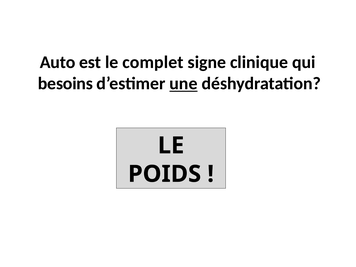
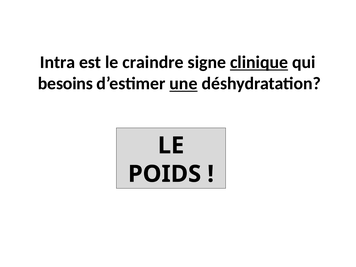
Auto: Auto -> Intra (58, 62)
complet: complet -> craindre (153, 62)
clinique underline: none -> present (259, 62)
